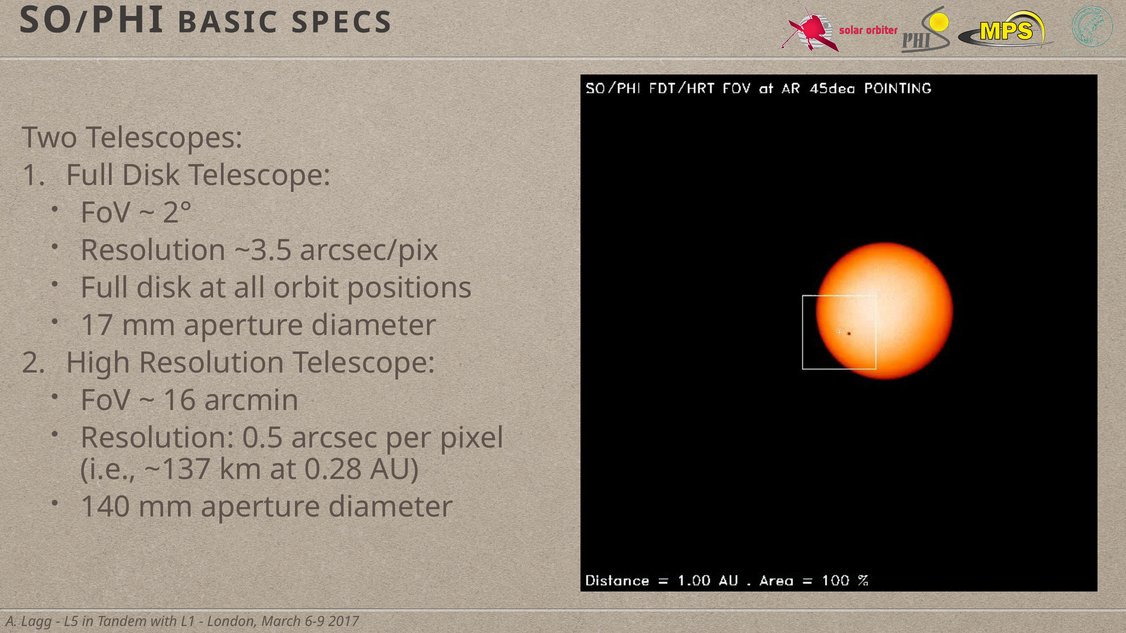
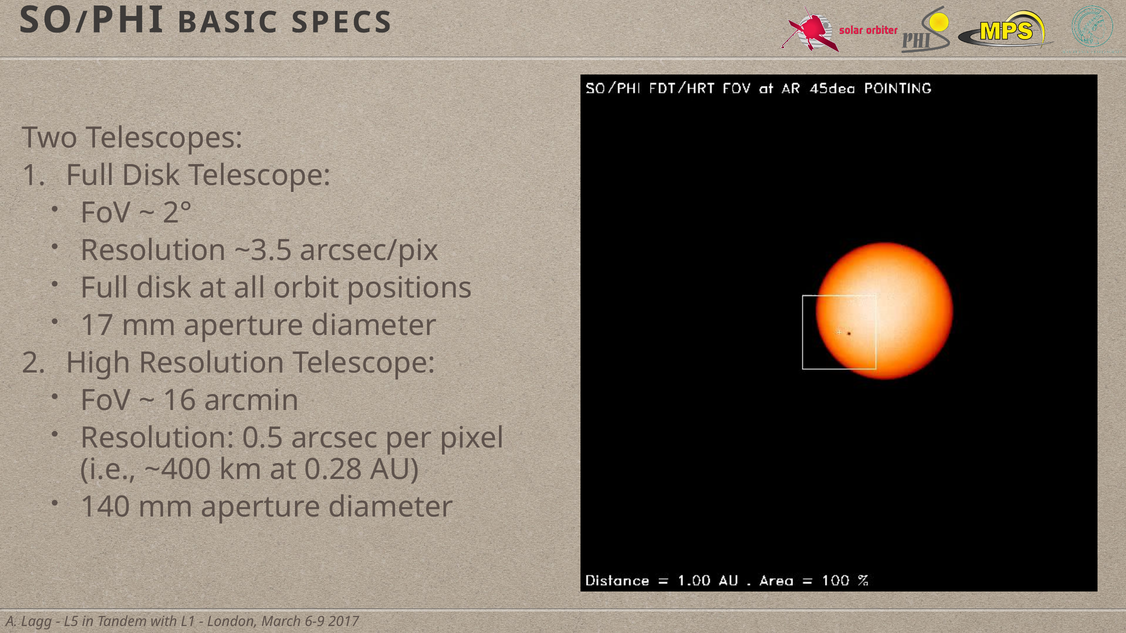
~137: ~137 -> ~400 (178, 470)
